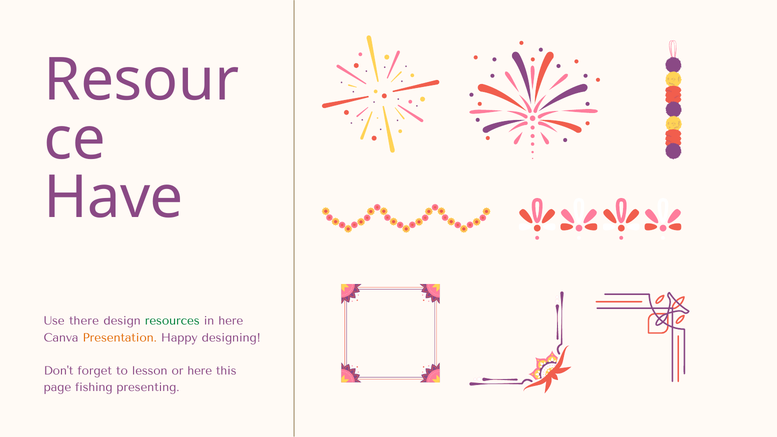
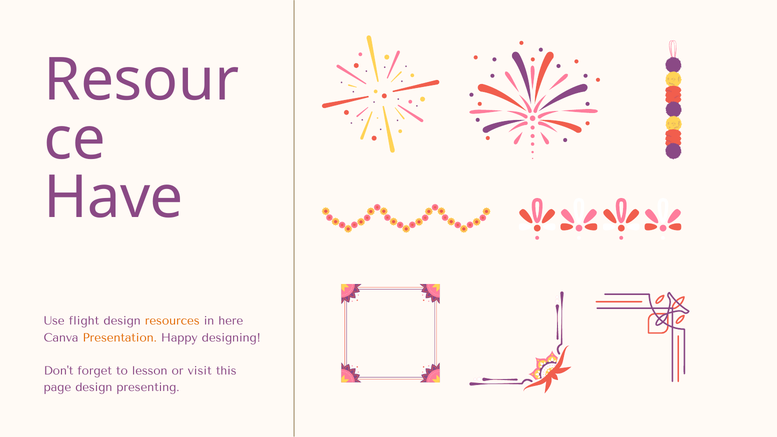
there: there -> flight (84, 321)
resources colour: green -> orange (172, 321)
or here: here -> visit (200, 371)
page fishing: fishing -> design (94, 387)
